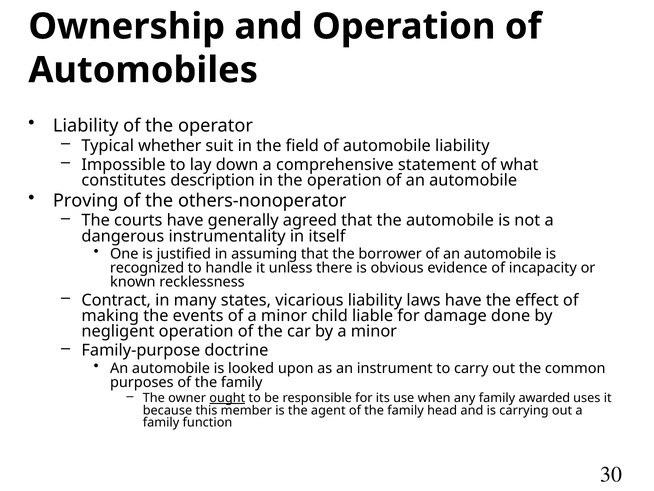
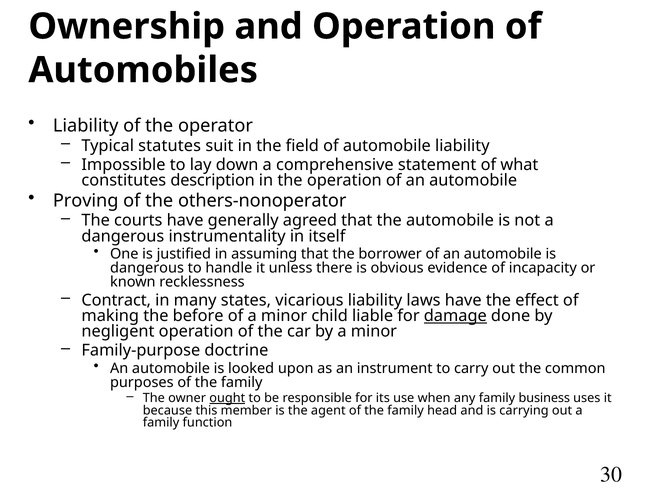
whether: whether -> statutes (170, 146)
recognized: recognized -> dangerous (147, 268)
events: events -> before (198, 316)
damage underline: none -> present (455, 316)
awarded: awarded -> business (544, 398)
